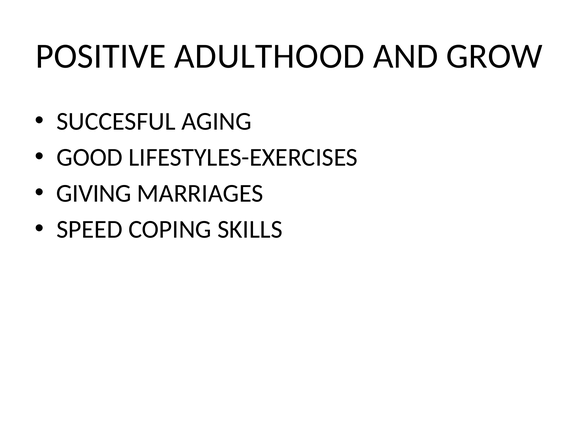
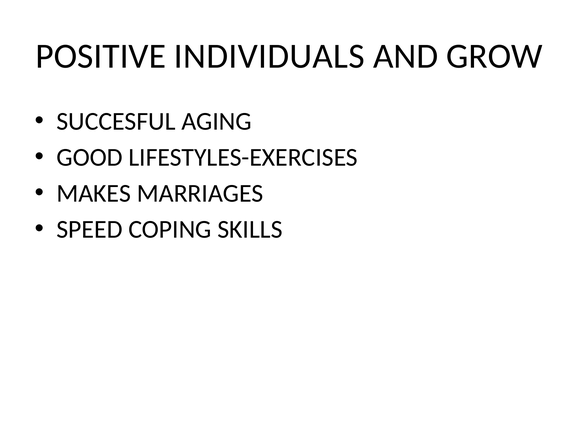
ADULTHOOD: ADULTHOOD -> INDIVIDUALS (269, 56)
GIVING: GIVING -> MAKES (94, 194)
